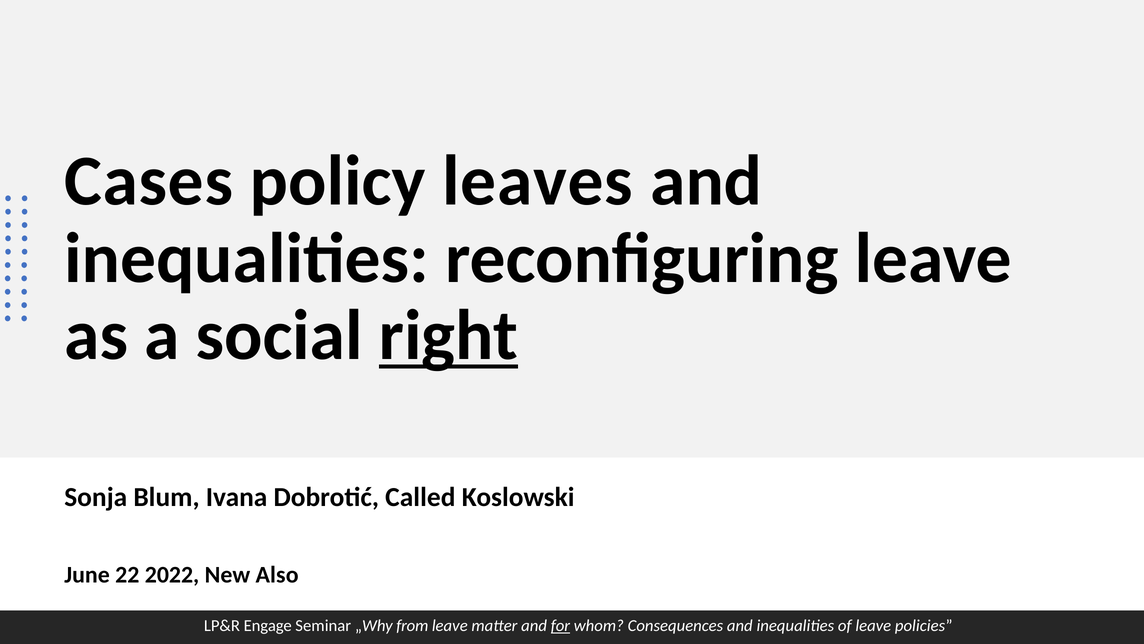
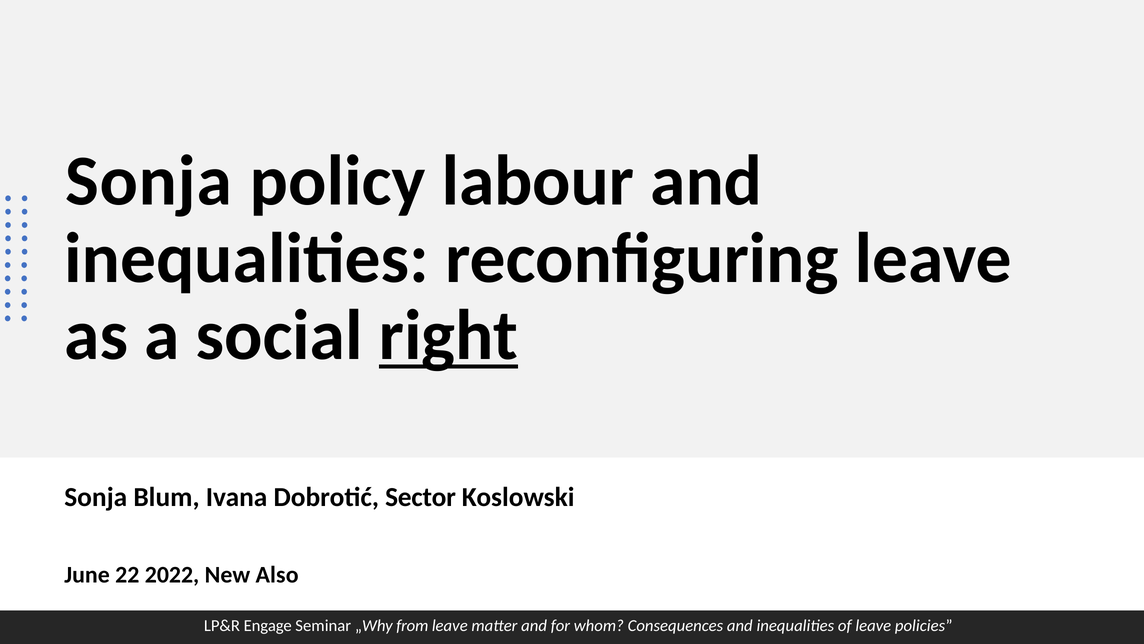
Cases: Cases -> Sonja (149, 181)
leaves: leaves -> labour (538, 181)
Called: Called -> Sector (421, 497)
for underline: present -> none (560, 625)
